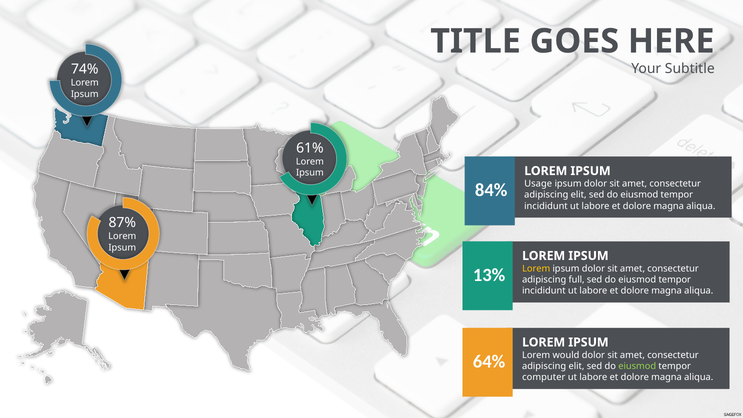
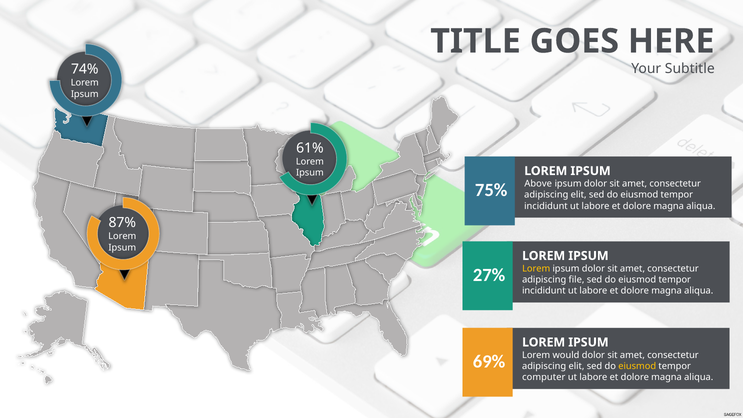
Usage: Usage -> Above (538, 184)
84%: 84% -> 75% (491, 190)
13%: 13% -> 27% (489, 275)
full: full -> file (577, 280)
64%: 64% -> 69% (489, 362)
eiusmod colour: light green -> yellow (637, 366)
